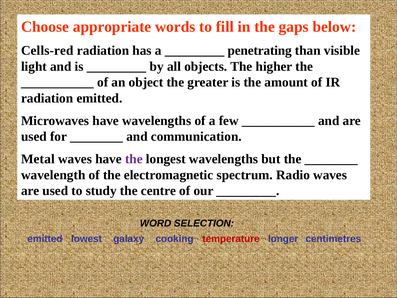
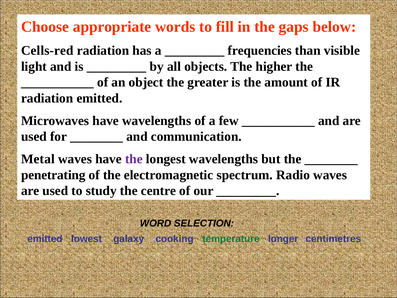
penetrating: penetrating -> frequencies (260, 50)
wavelength: wavelength -> penetrating (53, 175)
temperature colour: red -> green (231, 239)
